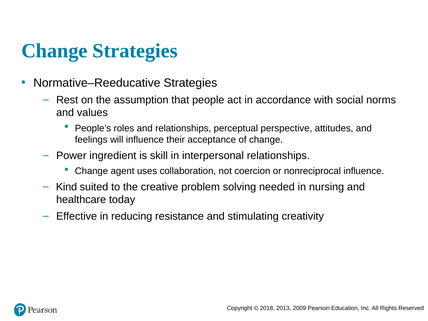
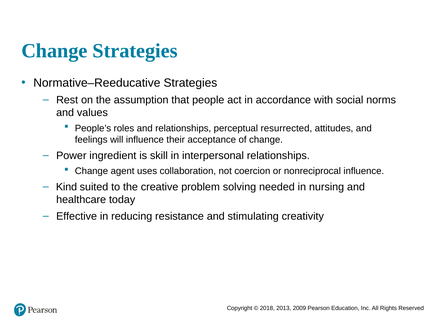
perspective: perspective -> resurrected (286, 128)
